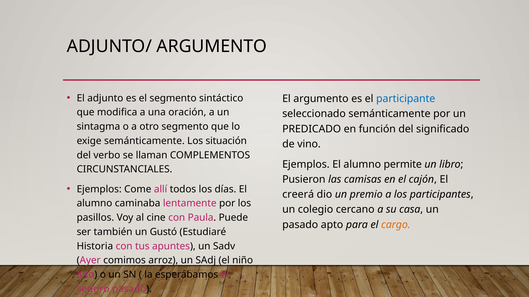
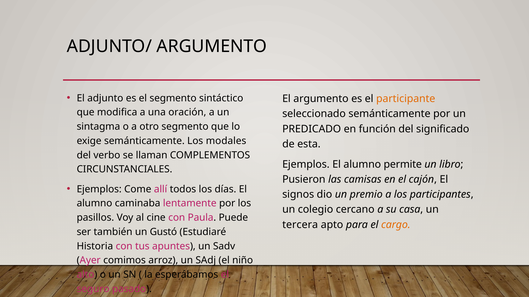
participante colour: blue -> orange (406, 99)
situación: situación -> modales (226, 141)
vino: vino -> esta (309, 144)
creerá: creerá -> signos (298, 195)
pasado: pasado -> tercera (300, 225)
